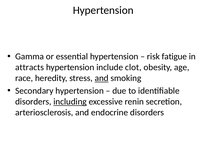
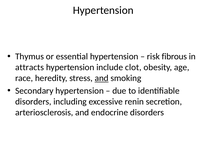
Gamma: Gamma -> Thymus (30, 57)
fatigue: fatigue -> fibrous (174, 57)
including underline: present -> none (70, 102)
